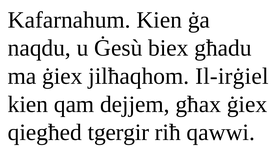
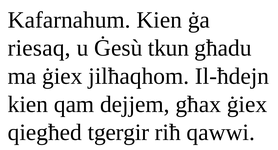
naqdu: naqdu -> riesaq (39, 48)
biex: biex -> tkun (168, 48)
Il-irġiel: Il-irġiel -> Il-ħdejn (232, 76)
